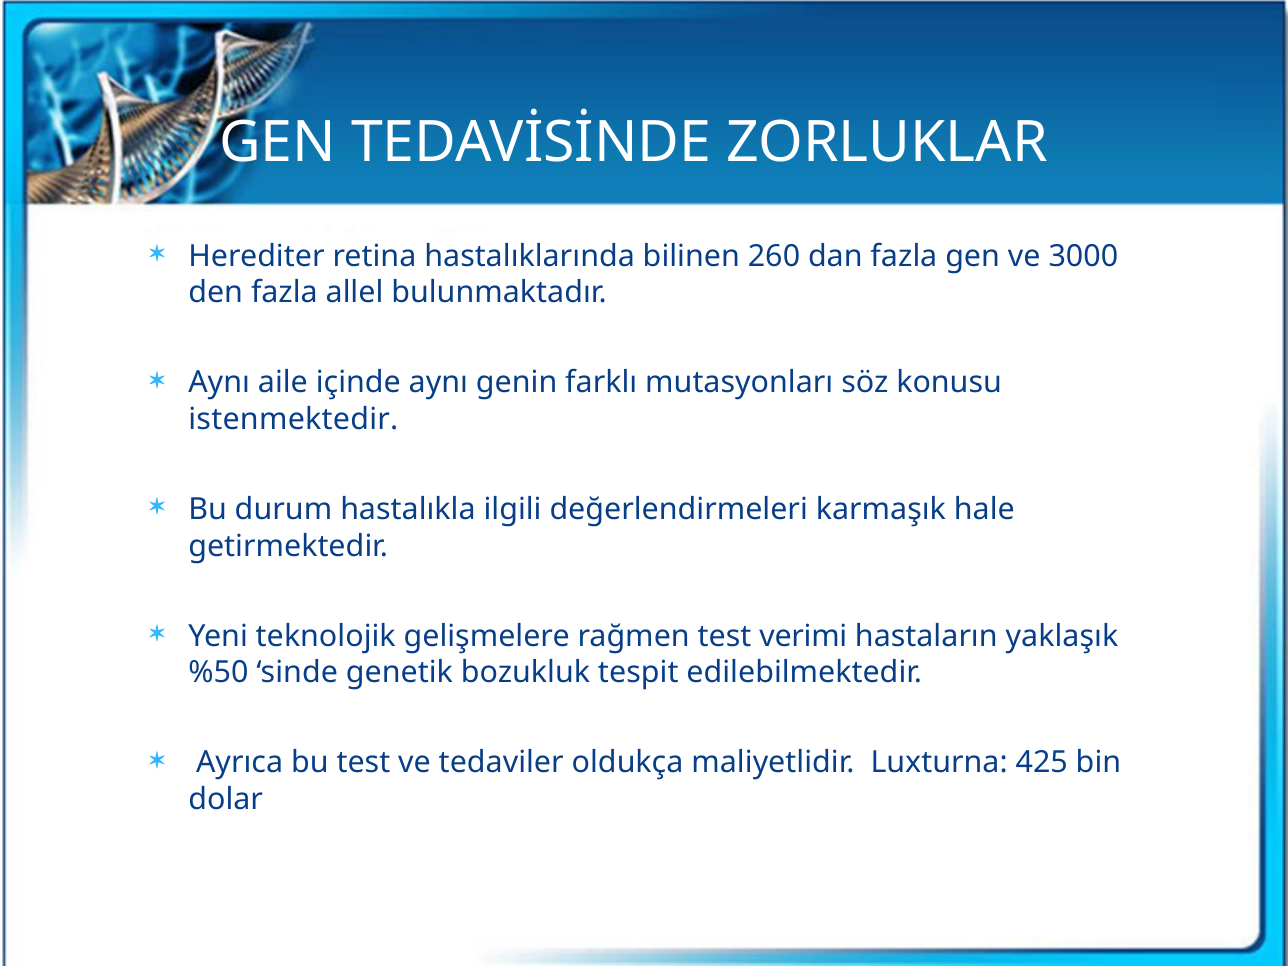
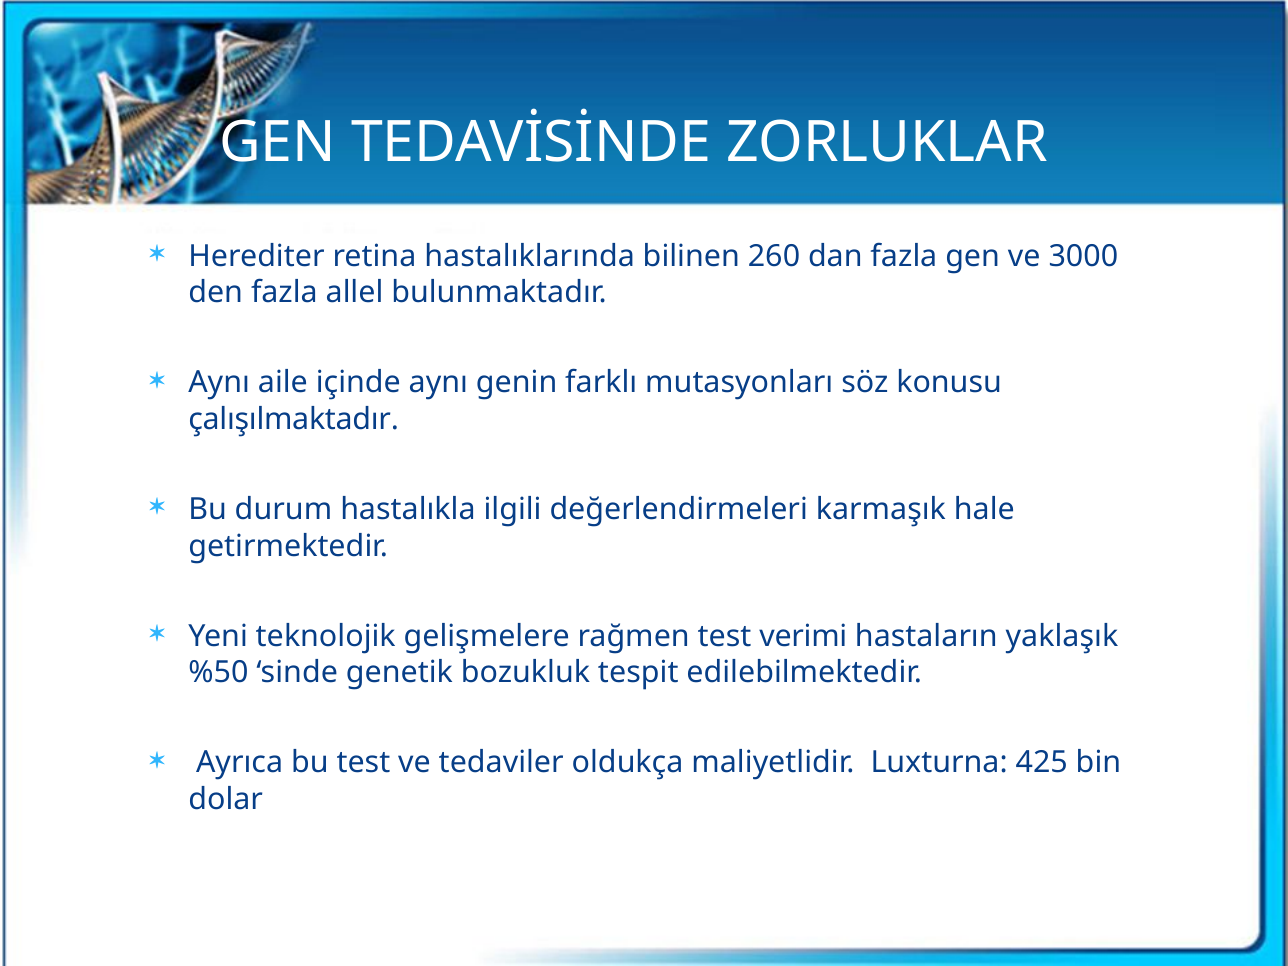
istenmektedir: istenmektedir -> çalışılmaktadır (294, 419)
